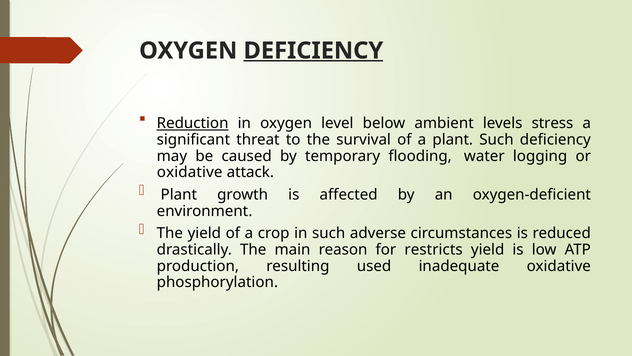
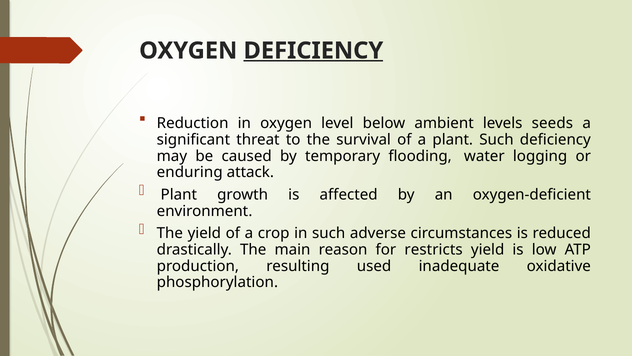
Reduction underline: present -> none (193, 123)
stress: stress -> seeds (552, 123)
oxidative: oxidative -> enduring (190, 172)
